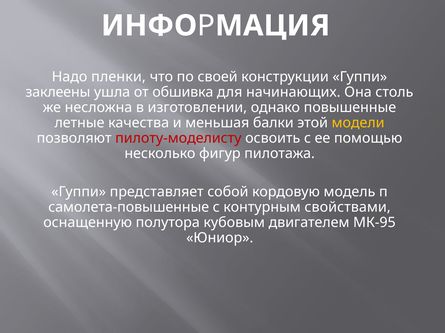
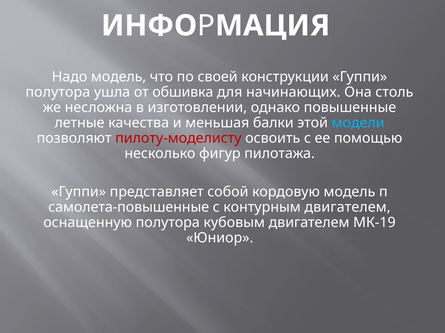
Надо пленки: пленки -> модель (119, 77)
заклеены: заклеены -> полутора (58, 92)
модели colour: yellow -> light blue (358, 123)
контурным свойствами: свойствами -> двигателем (348, 208)
МК-95: МК-95 -> МК-19 (374, 223)
